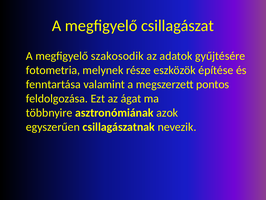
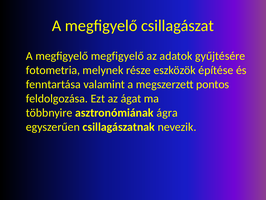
megfigyelő szakosodik: szakosodik -> megfigyelő (117, 56)
azok: azok -> ágra (167, 113)
